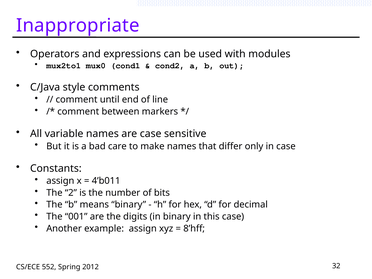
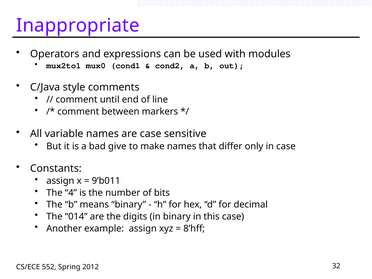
care: care -> give (117, 146)
4’b011: 4’b011 -> 9’b011 (106, 181)
2: 2 -> 4 (71, 193)
001: 001 -> 014 (76, 217)
